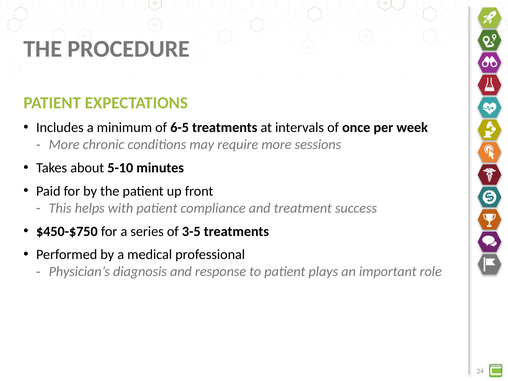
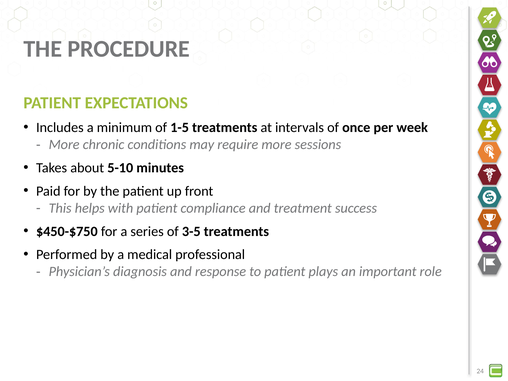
6-5: 6-5 -> 1-5 (180, 128)
